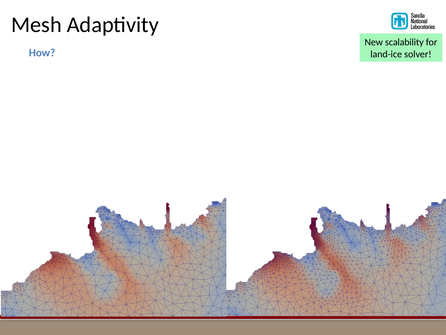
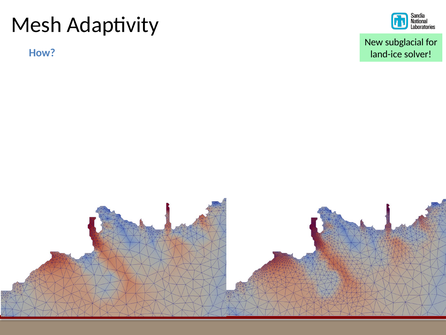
scalability: scalability -> subglacial (404, 42)
